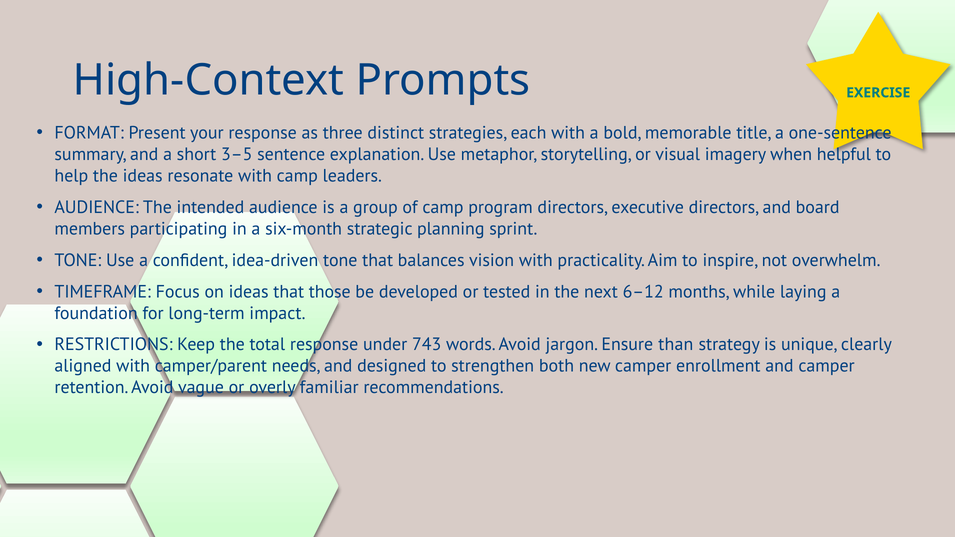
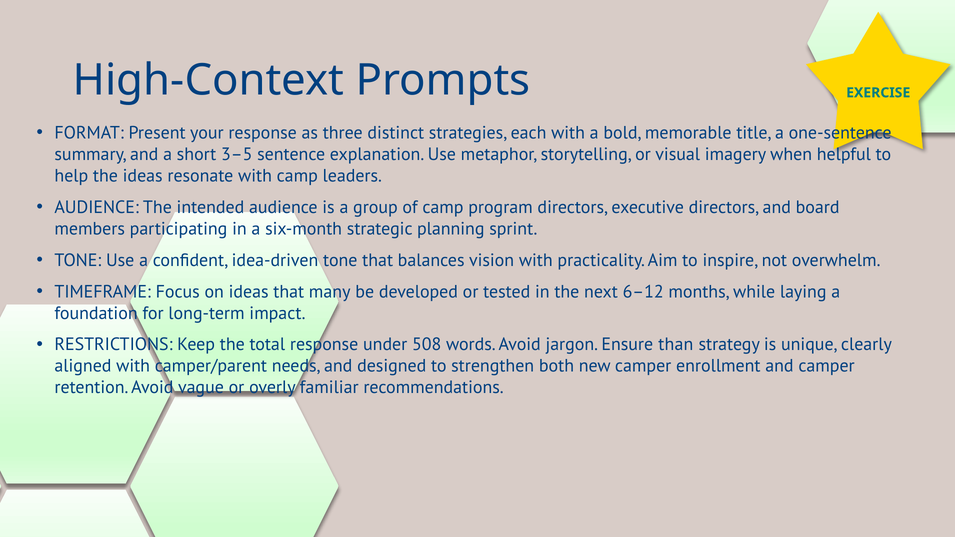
those: those -> many (330, 292)
743: 743 -> 508 (427, 345)
